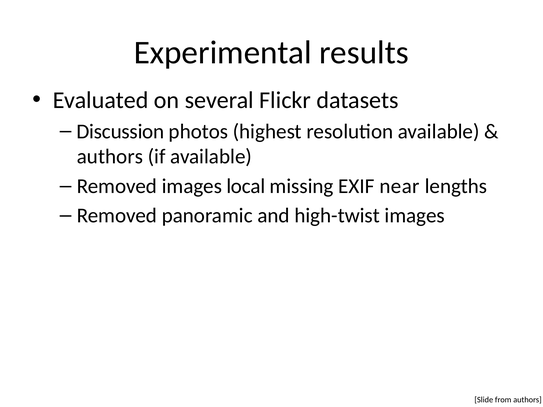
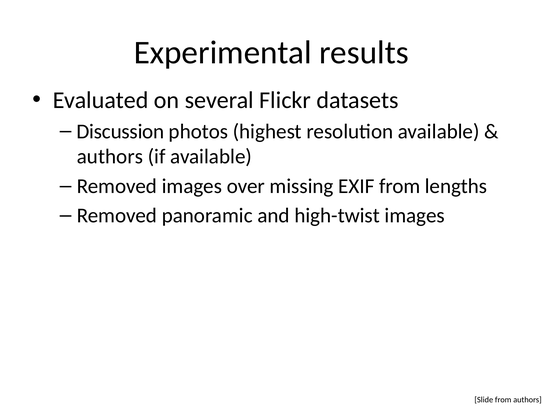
local: local -> over (246, 186)
EXIF near: near -> from (400, 186)
